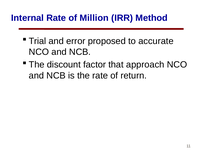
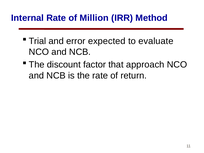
proposed: proposed -> expected (107, 41)
accurate: accurate -> evaluate (156, 41)
